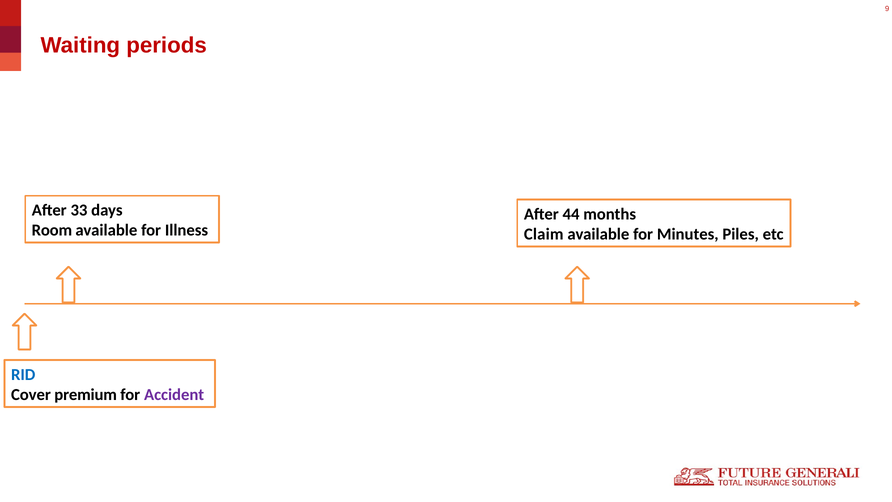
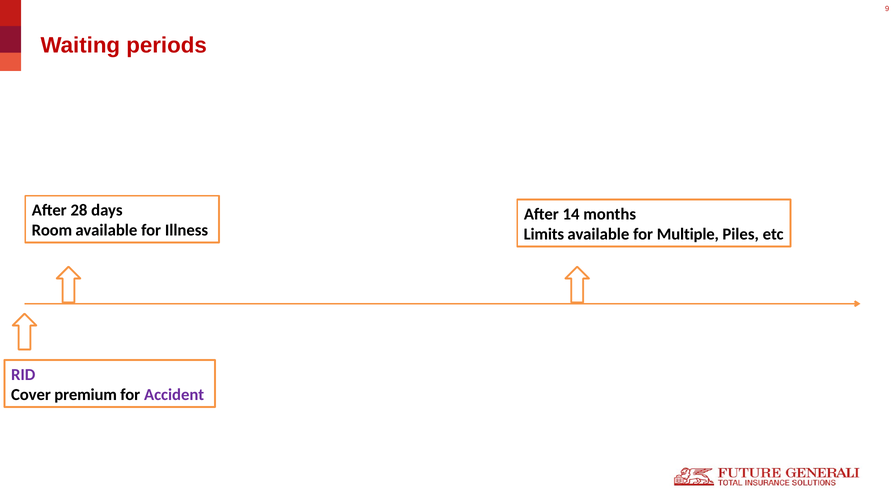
33: 33 -> 28 (79, 210)
44: 44 -> 14 (571, 214)
Claim: Claim -> Limits (544, 234)
Minutes: Minutes -> Multiple (688, 234)
RID colour: blue -> purple (23, 374)
